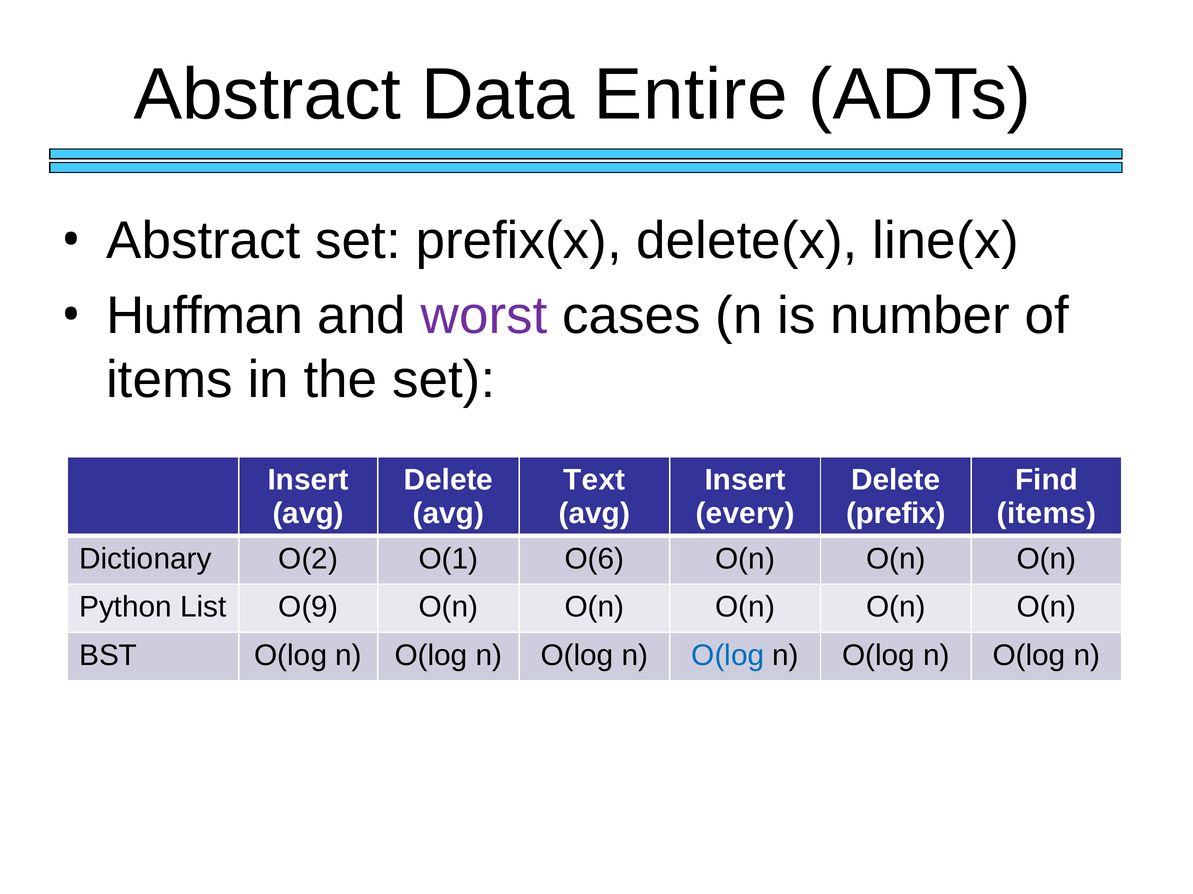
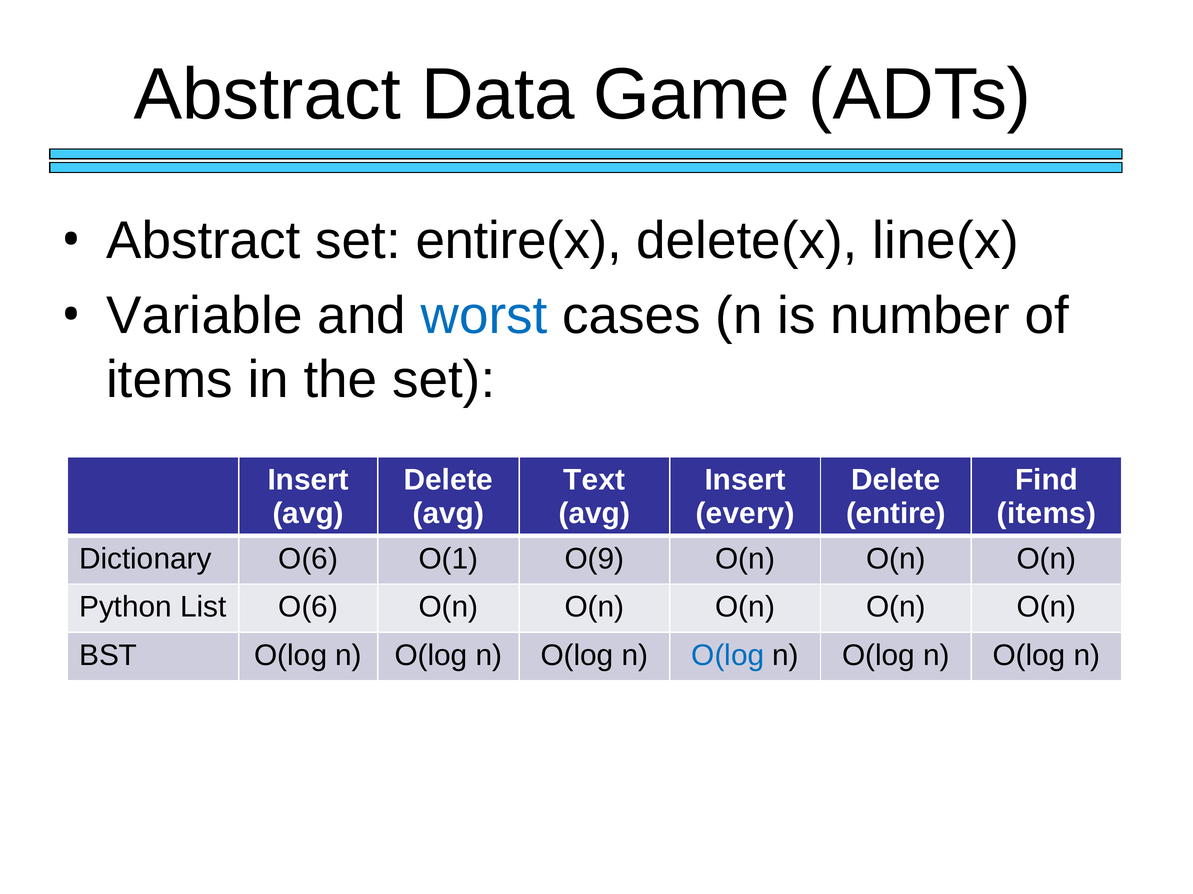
Entire: Entire -> Game (691, 95)
prefix(x: prefix(x -> entire(x (519, 241)
Huffman: Huffman -> Variable (204, 316)
worst colour: purple -> blue (484, 316)
prefix: prefix -> entire (896, 514)
Dictionary O(2: O(2 -> O(6 (308, 559)
O(6: O(6 -> O(9 (594, 559)
List O(9: O(9 -> O(6 (308, 608)
